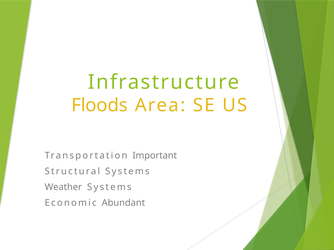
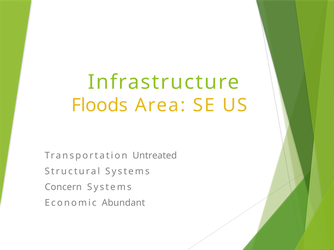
Important: Important -> Untreated (155, 156)
Weather: Weather -> Concern (63, 187)
